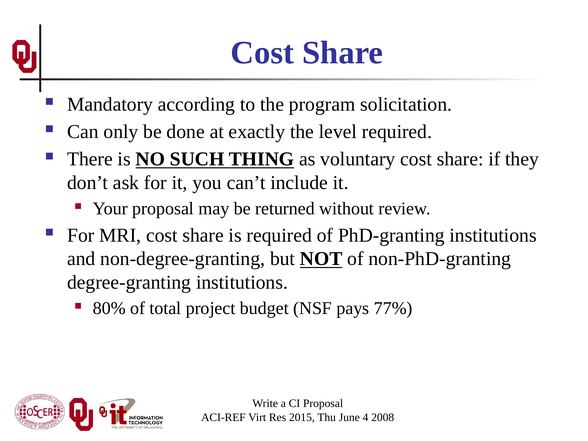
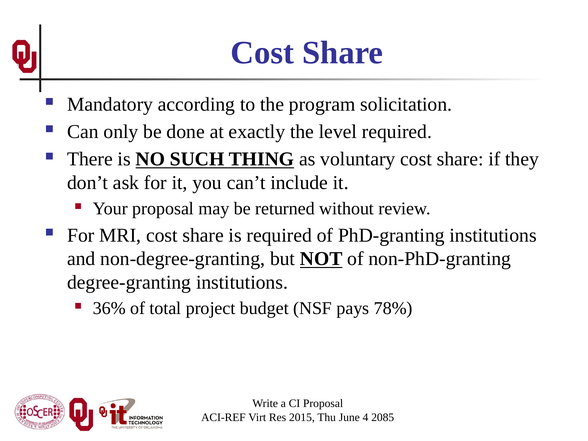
80%: 80% -> 36% (109, 308)
77%: 77% -> 78% (393, 308)
2008: 2008 -> 2085 (383, 417)
